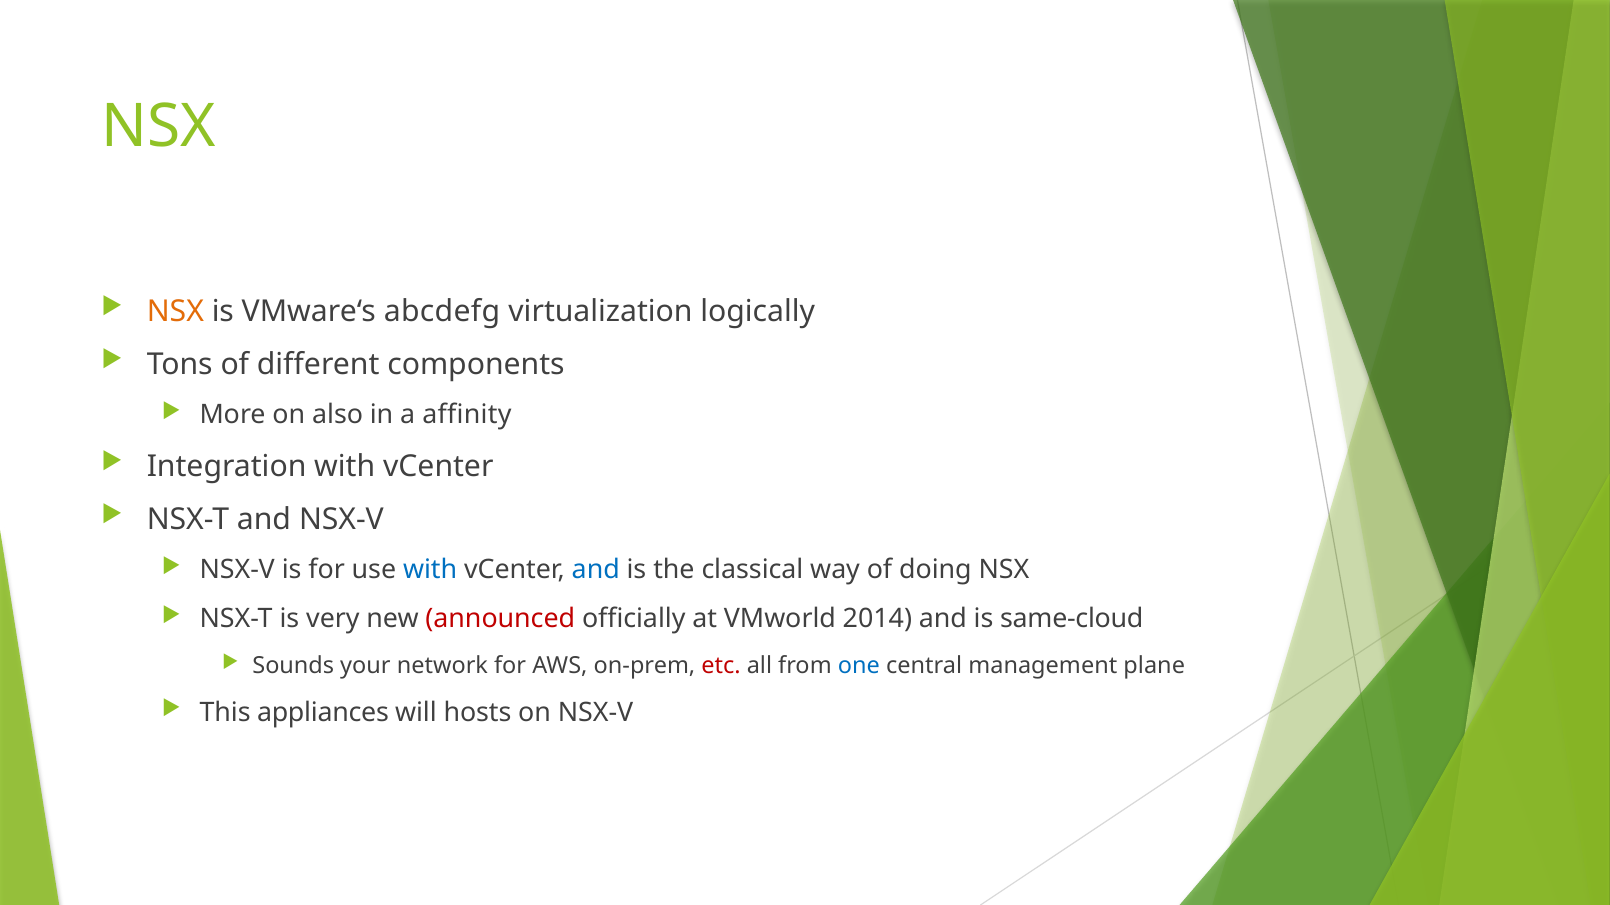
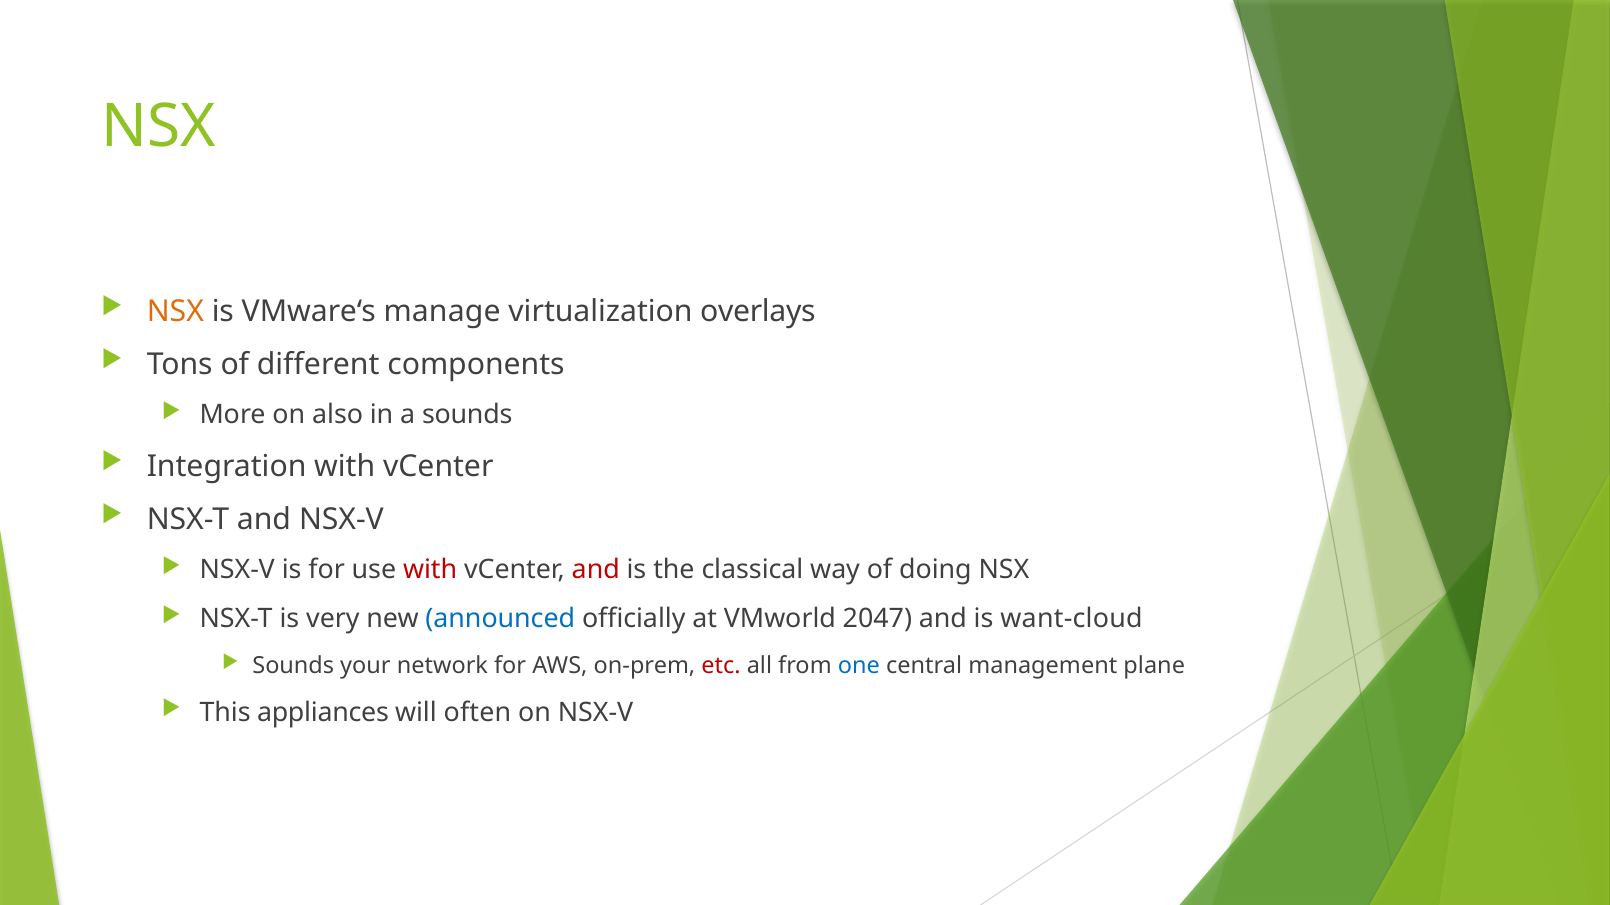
abcdefg: abcdefg -> manage (442, 312)
logically: logically -> overlays (758, 312)
a affinity: affinity -> sounds (467, 415)
with colour: blue -> red (430, 570)
and colour: blue -> red (596, 570)
announced colour: red -> blue (500, 619)
2014: 2014 -> 2047 (877, 619)
same-cloud: same-cloud -> want-cloud (1072, 619)
hosts: hosts -> often (477, 713)
